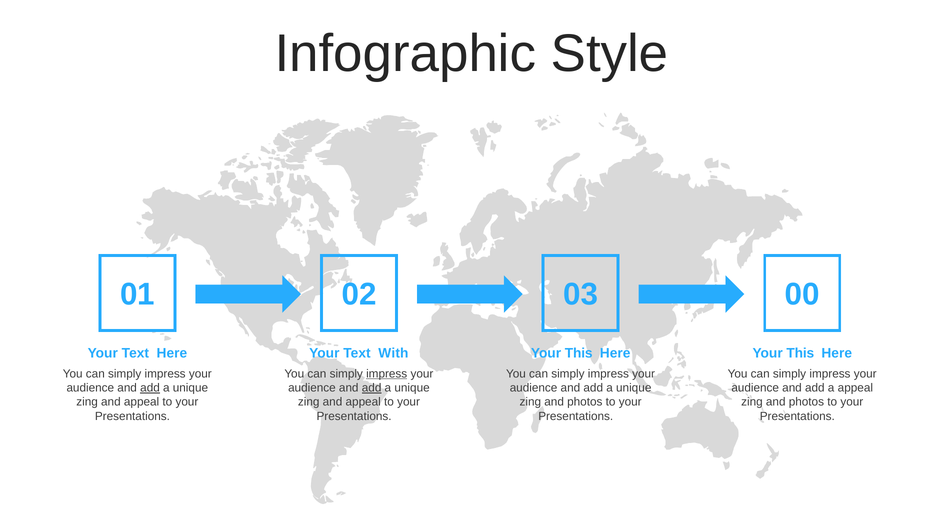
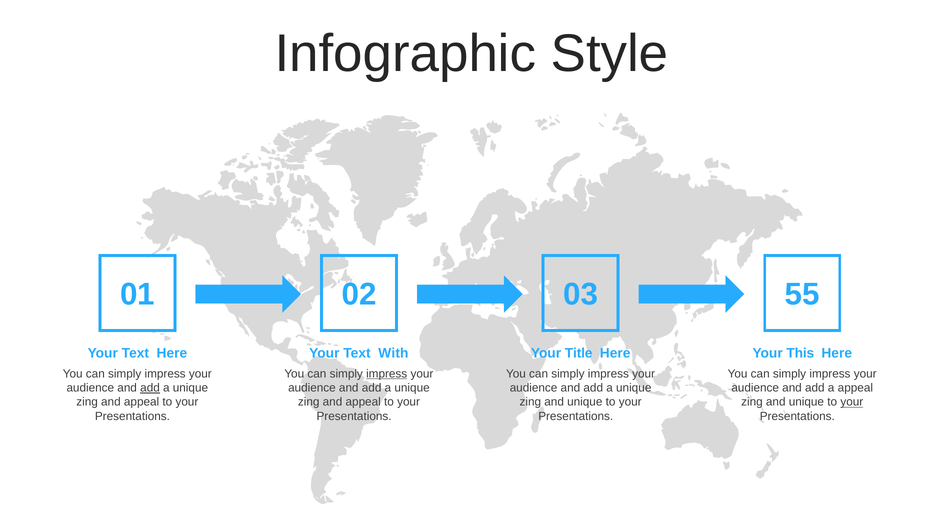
00: 00 -> 55 (802, 294)
This: This -> Title (579, 353)
add underline: present -> none (372, 387)
photos: photos -> unique (585, 402)
photos: photos -> unique (806, 402)
your underline: none -> present (852, 402)
